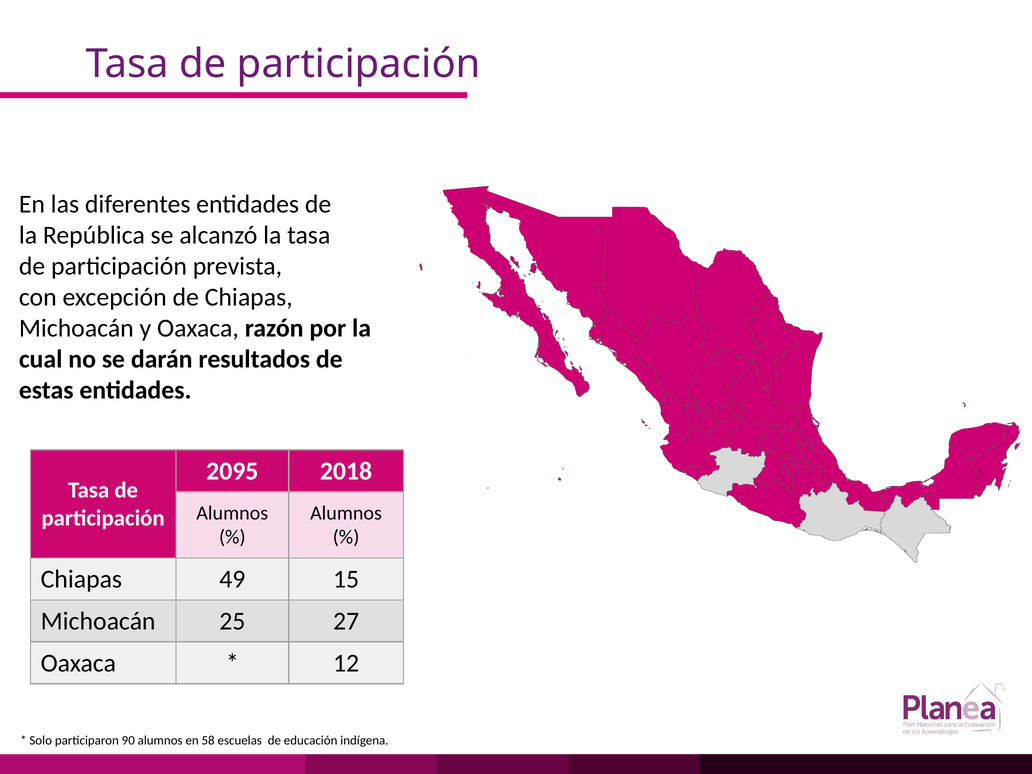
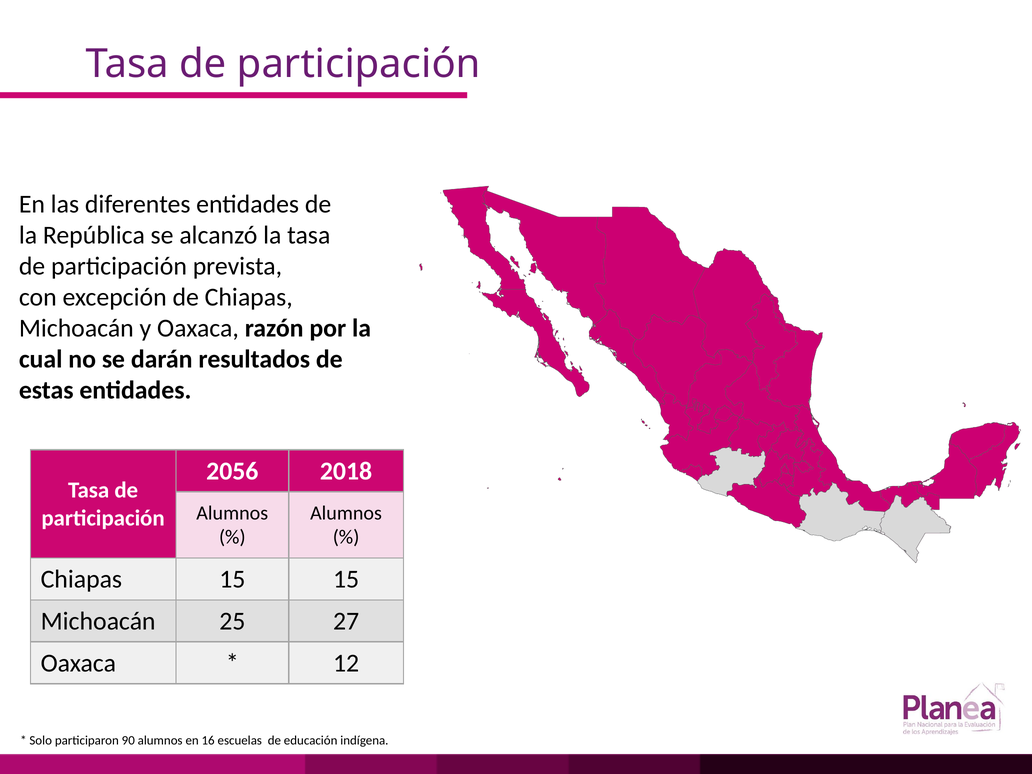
2095: 2095 -> 2056 (232, 471)
Chiapas 49: 49 -> 15 (232, 579)
58: 58 -> 16 (208, 741)
